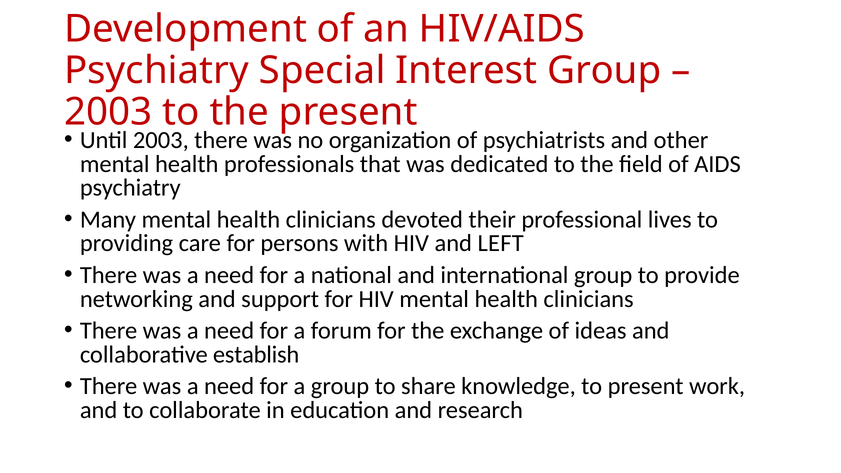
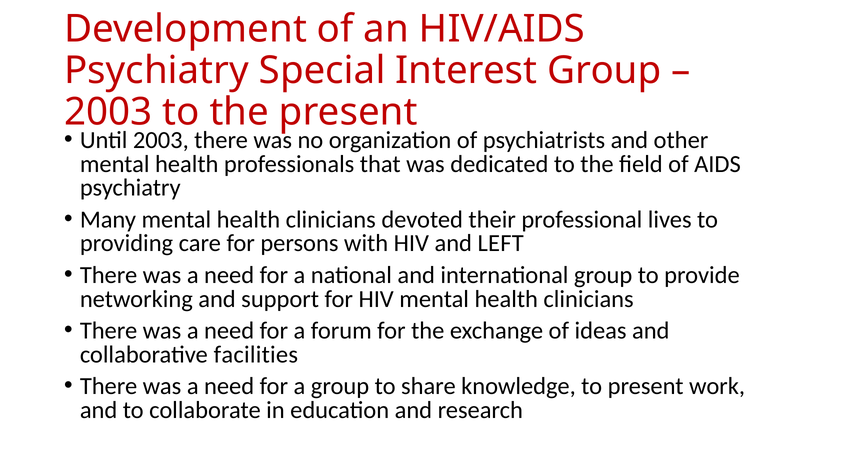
establish: establish -> facilities (256, 355)
